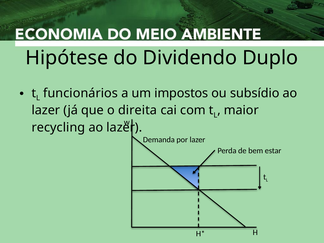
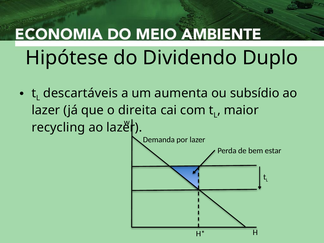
funcionários: funcionários -> descartáveis (81, 93)
impostos: impostos -> aumenta (181, 93)
